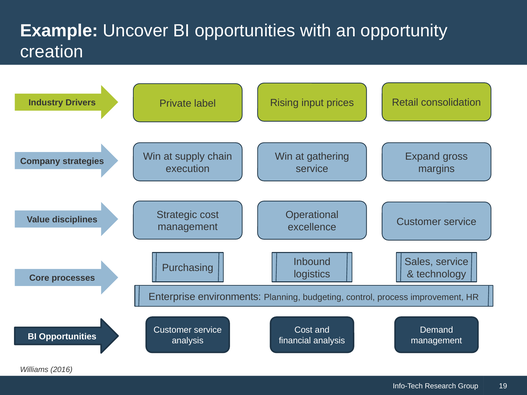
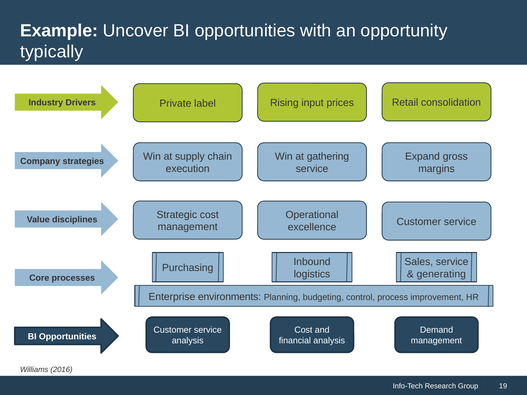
creation: creation -> typically (52, 52)
technology: technology -> generating (441, 274)
